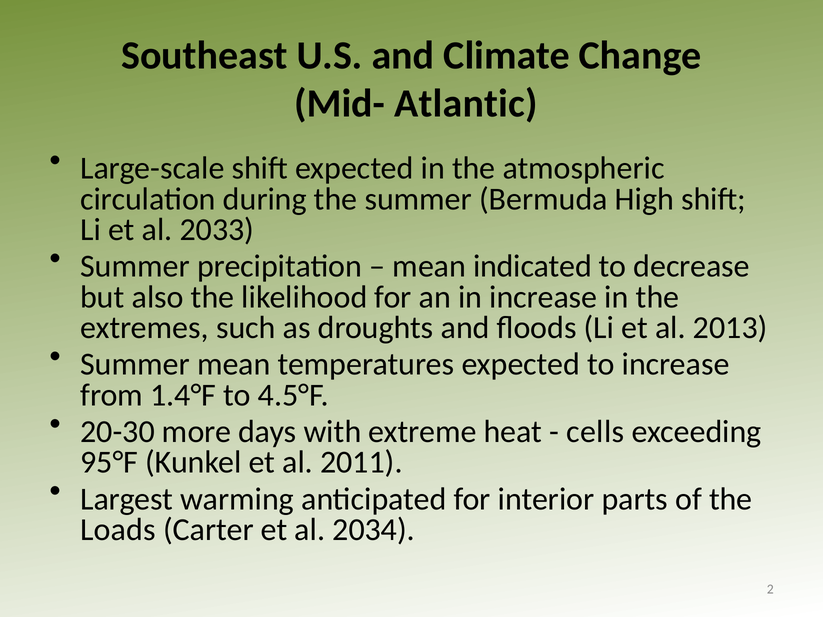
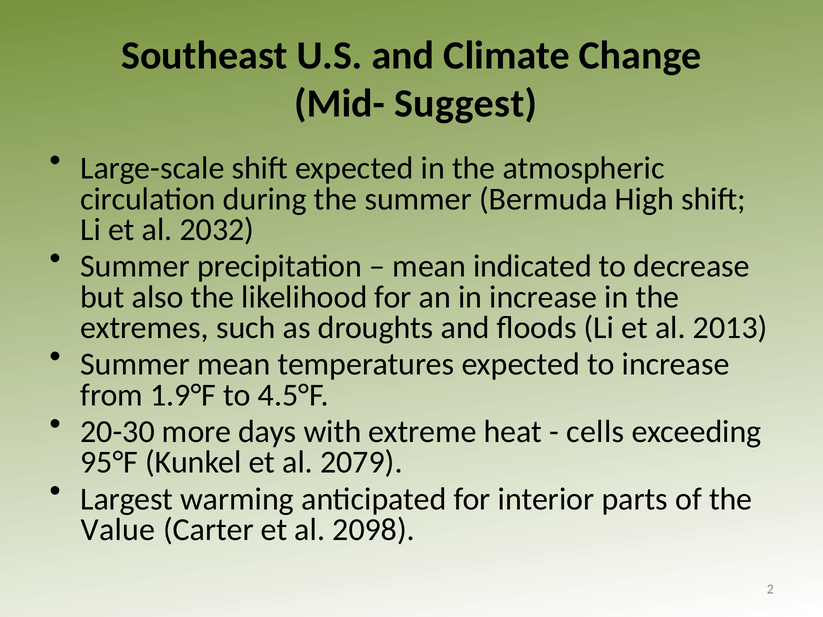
Atlantic: Atlantic -> Suggest (466, 104)
2033: 2033 -> 2032 (217, 230)
1.4°F: 1.4°F -> 1.9°F (183, 395)
2011: 2011 -> 2079 (361, 463)
Loads: Loads -> Value (118, 530)
2034: 2034 -> 2098 (374, 530)
